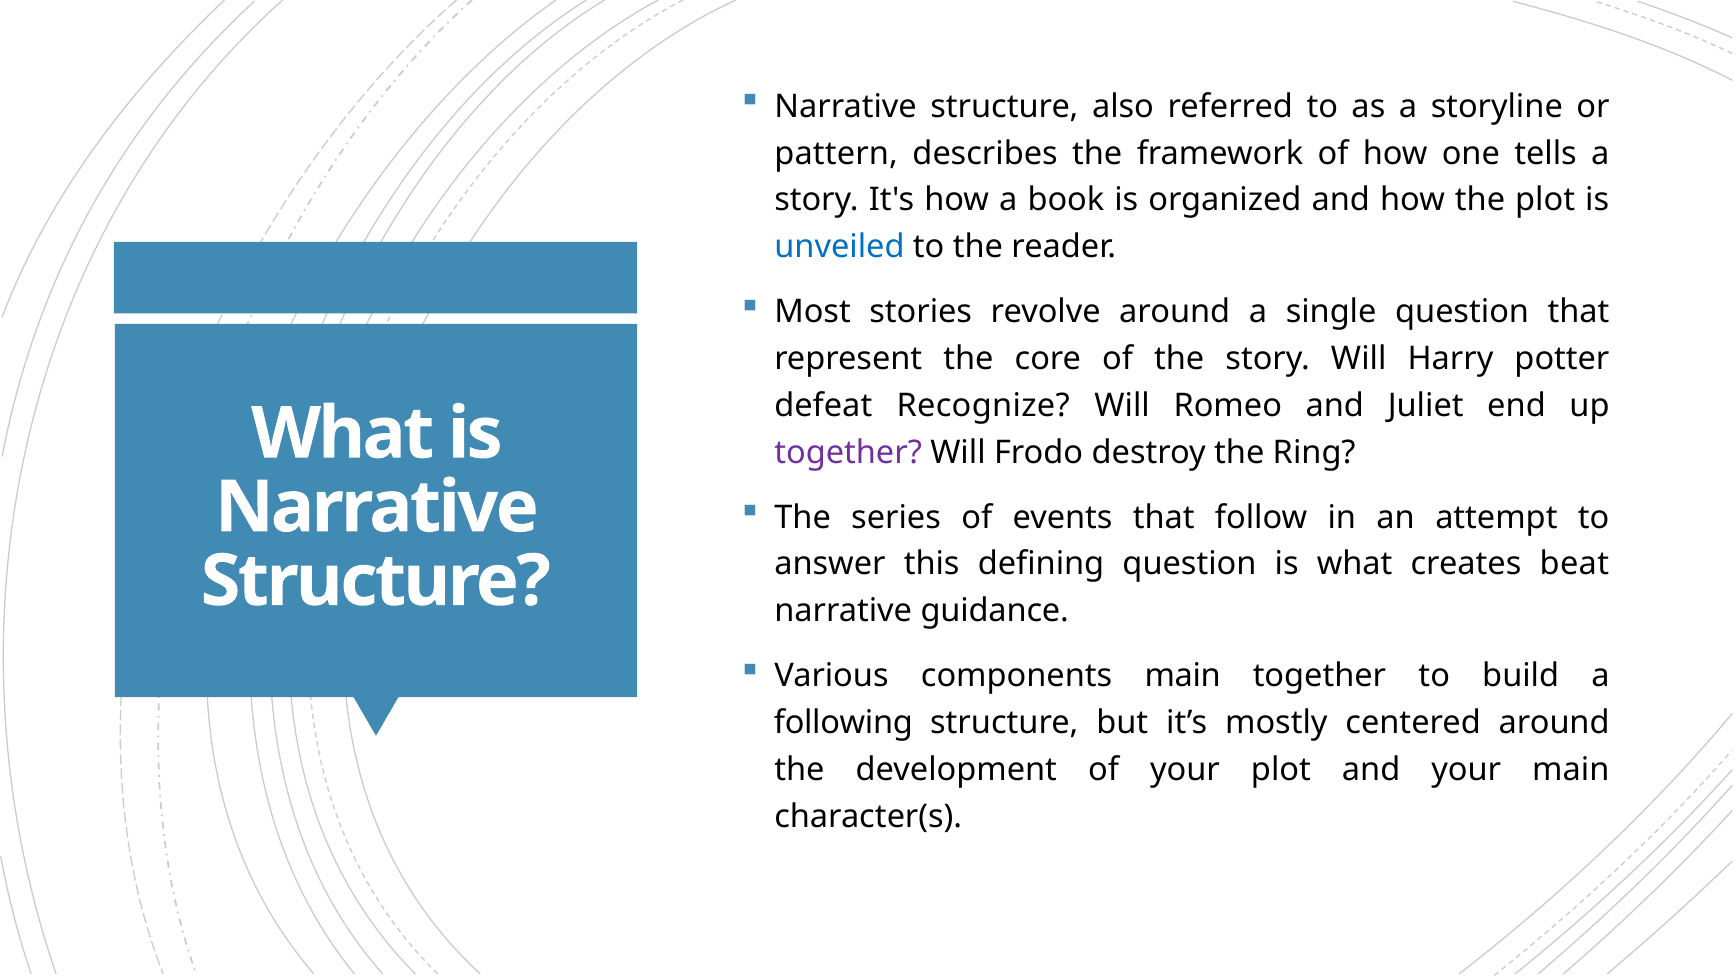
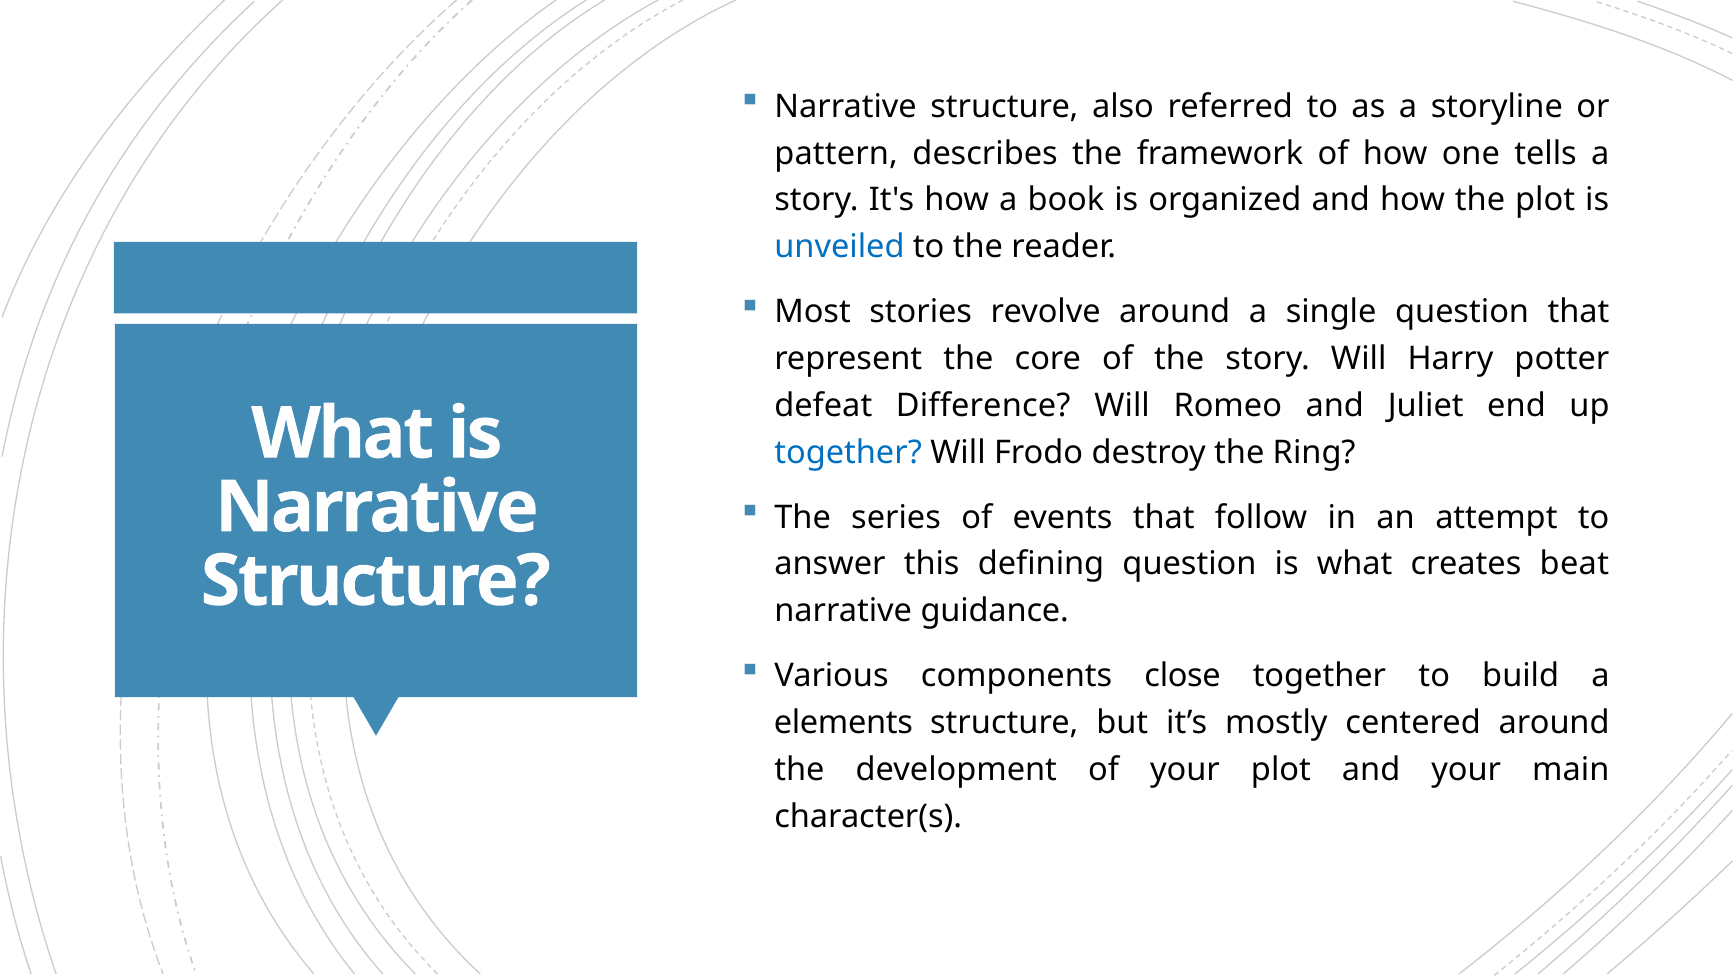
Recognize: Recognize -> Difference (983, 406)
together colour: purple -> blue (848, 453)
components main: main -> close (1183, 676)
following: following -> elements (843, 723)
